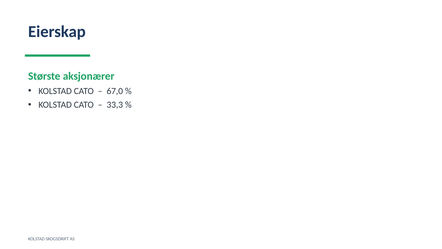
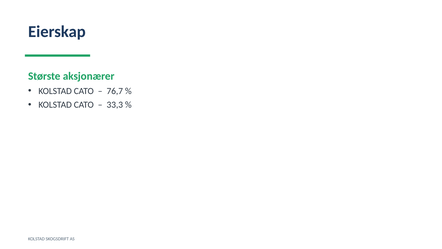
67,0: 67,0 -> 76,7 (115, 91)
